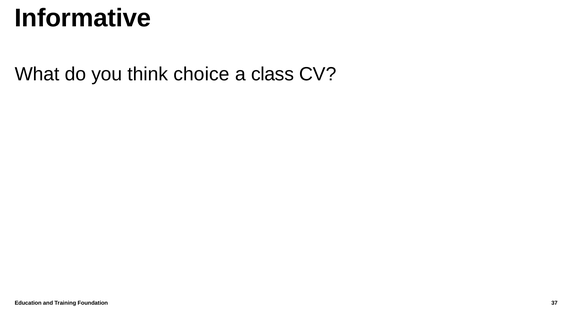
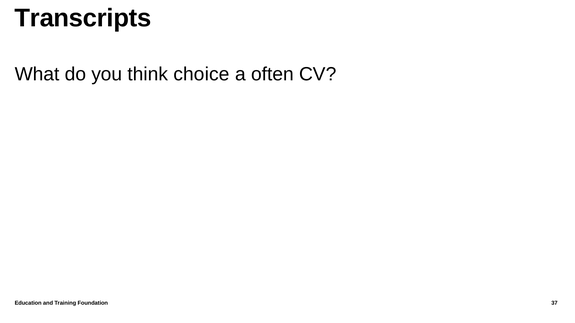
Informative: Informative -> Transcripts (83, 18)
class: class -> often (272, 74)
